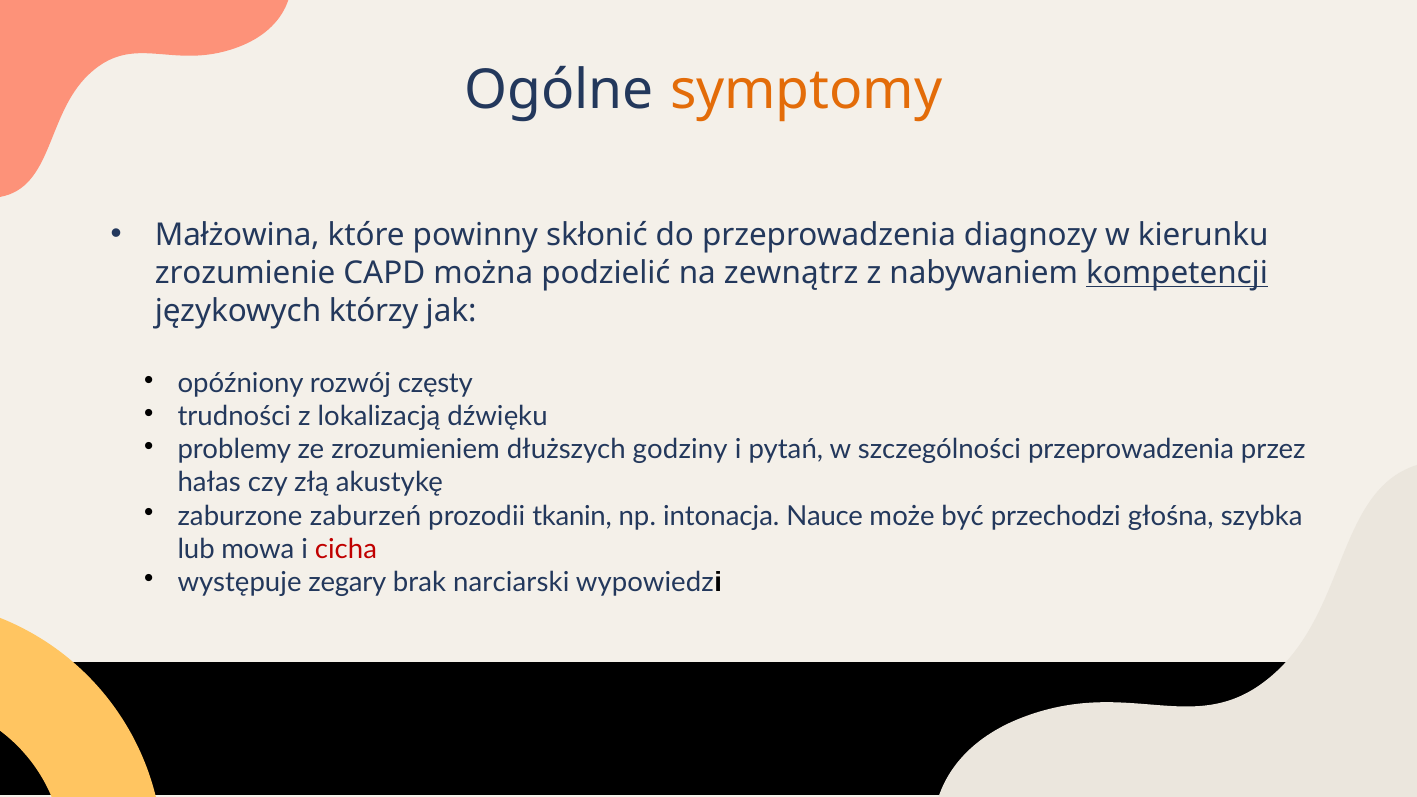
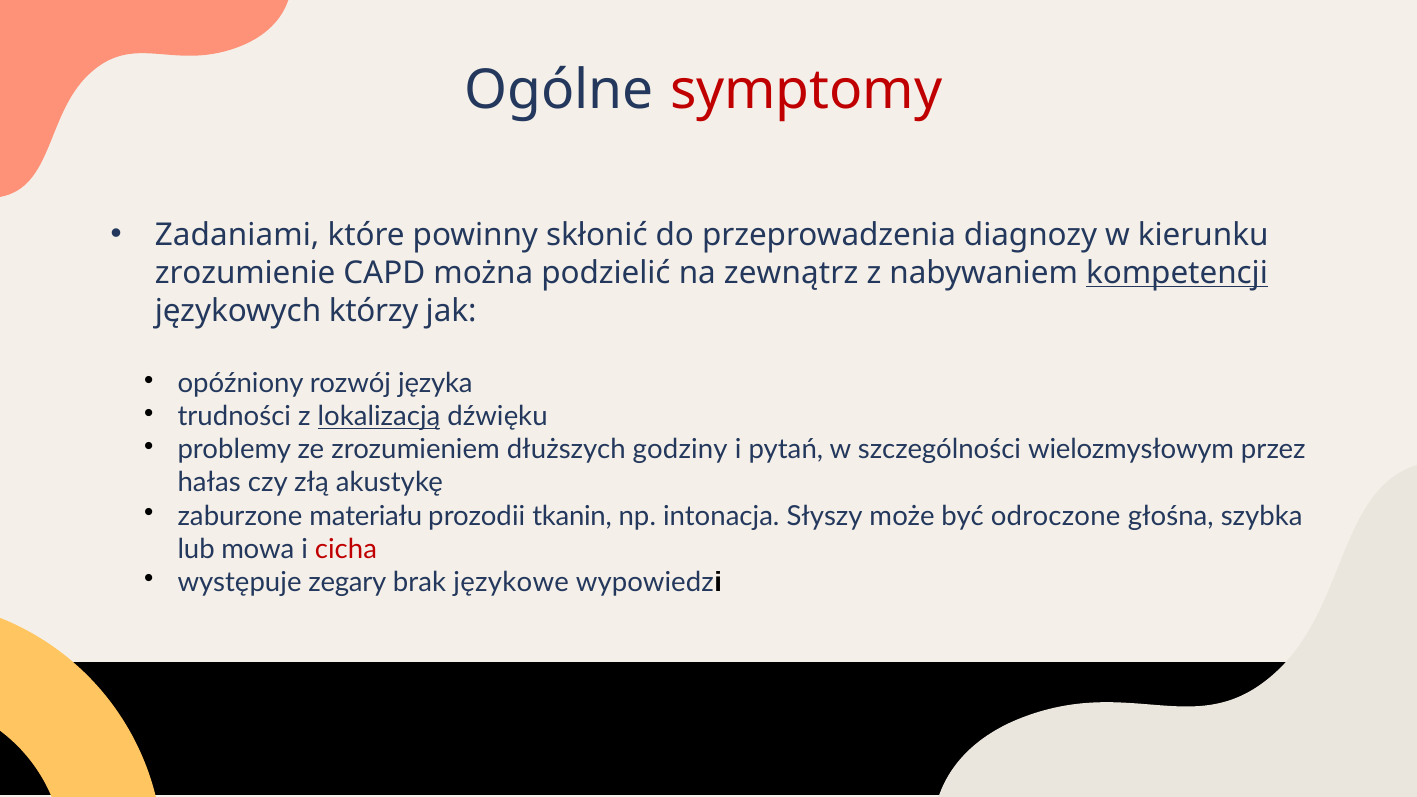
symptomy colour: orange -> red (806, 90)
Małżowina: Małżowina -> Zadaniami (237, 235)
częsty: częsty -> języka (435, 384)
lokalizacją underline: none -> present (379, 417)
szczególności przeprowadzenia: przeprowadzenia -> wielozmysłowym (1131, 450)
zaburzeń: zaburzeń -> materiału (366, 516)
Nauce: Nauce -> Słyszy (825, 516)
przechodzi: przechodzi -> odroczone (1056, 516)
narciarski: narciarski -> językowe (511, 582)
